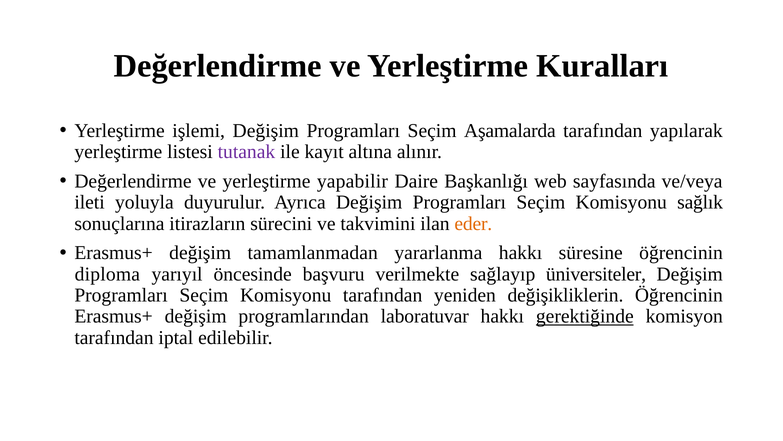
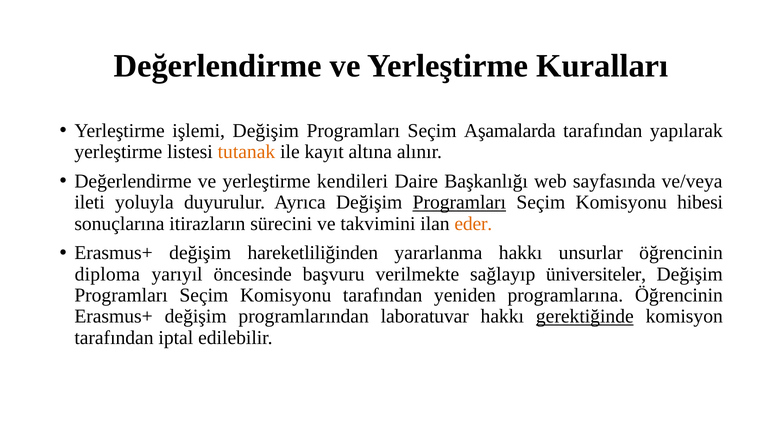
tutanak colour: purple -> orange (246, 152)
yapabilir: yapabilir -> kendileri (352, 181)
Programları underline: none -> present (459, 202)
sağlık: sağlık -> hibesi (700, 202)
tamamlanmadan: tamamlanmadan -> hareketliliğinden (313, 253)
süresine: süresine -> unsurlar (591, 253)
değişikliklerin: değişikliklerin -> programlarına (565, 295)
